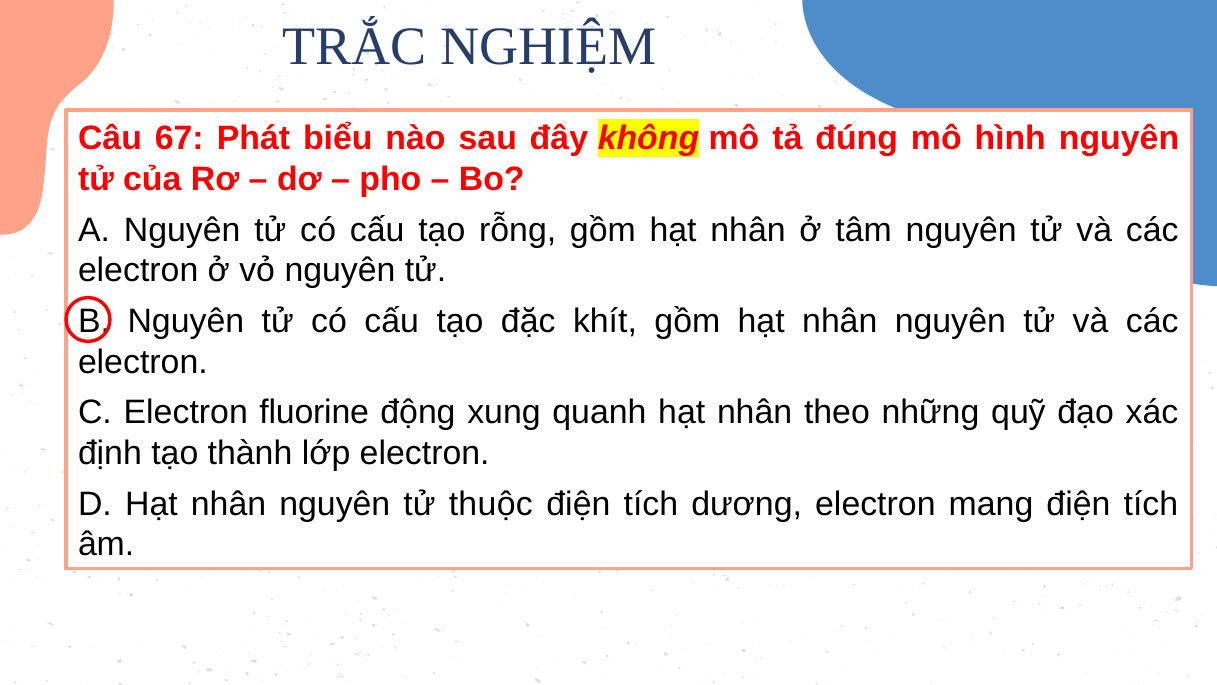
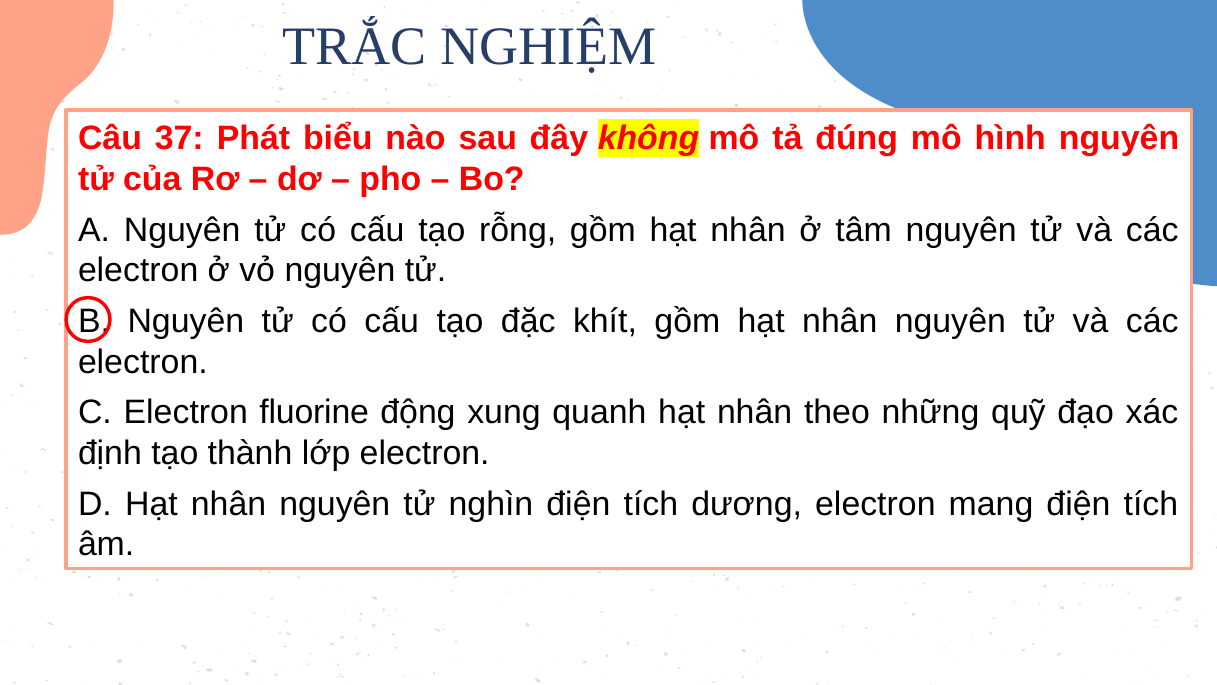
67: 67 -> 37 (179, 138)
thuộc: thuộc -> nghìn (491, 504)
